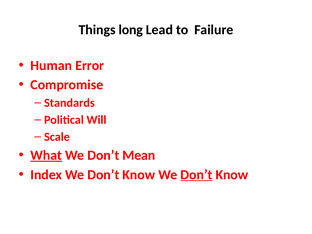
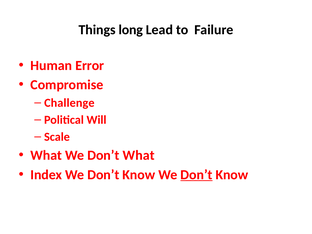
Standards: Standards -> Challenge (69, 103)
What underline: present -> none (46, 155)
Don’t Mean: Mean -> What (139, 155)
